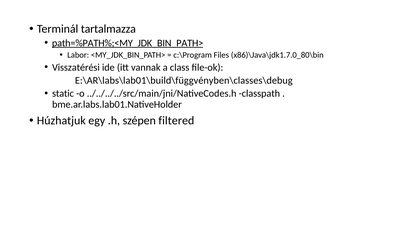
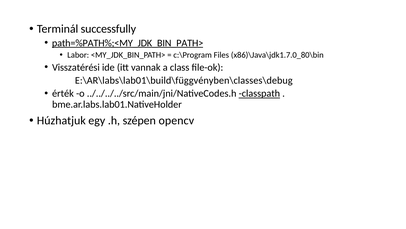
tartalmazza: tartalmazza -> successfully (108, 29)
static: static -> érték (63, 93)
classpath underline: none -> present (259, 93)
filtered: filtered -> opencv (176, 120)
